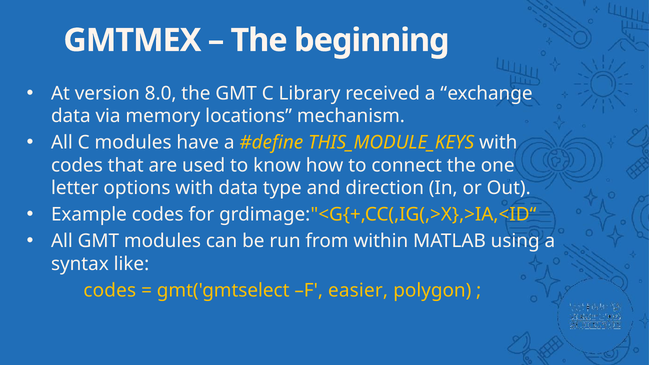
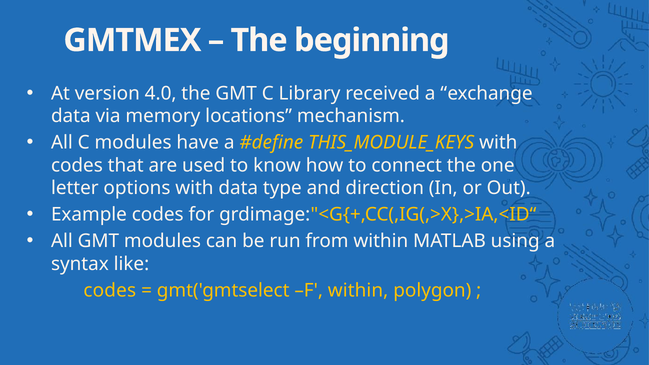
8.0: 8.0 -> 4.0 (161, 93)
F easier: easier -> within (358, 290)
